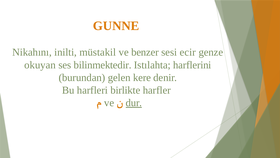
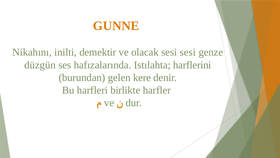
müstakil: müstakil -> demektir (98, 52)
benzer: benzer -> olacak (145, 52)
sesi ecir: ecir -> sesi (188, 52)
okuyan: okuyan -> düzgün (40, 65)
bilinmektedir: bilinmektedir -> hafızalarında (103, 65)
dur underline: present -> none (134, 103)
